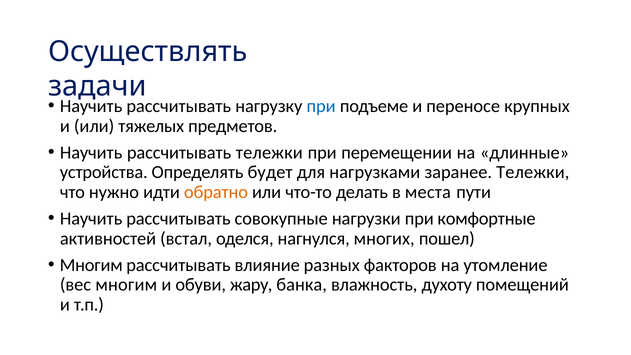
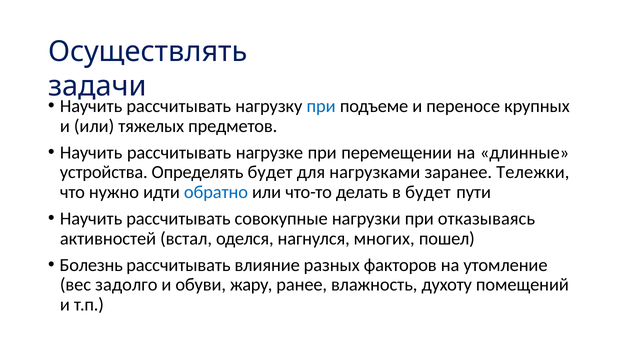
рассчитывать тележки: тележки -> нагрузке (269, 152)
обратно colour: orange -> blue (216, 192)
в места: места -> будет (428, 192)
комфортные: комфортные -> отказываясь (486, 219)
Многим: Многим -> Болезнь (91, 265)
вес многим: многим -> задолго (126, 285)
банка: банка -> ранее (302, 285)
